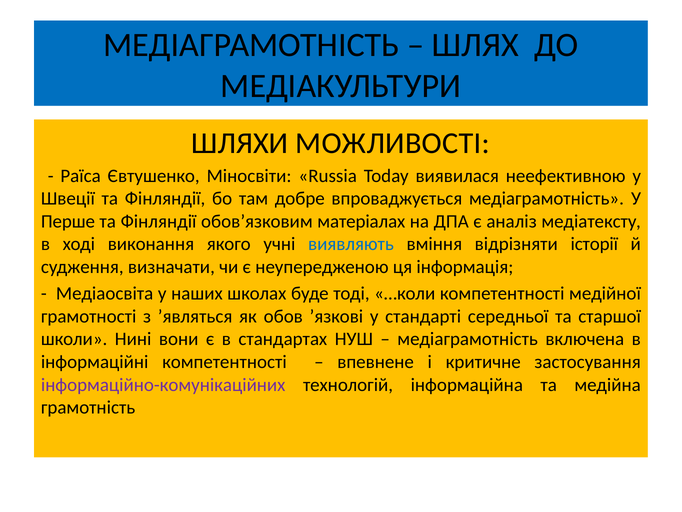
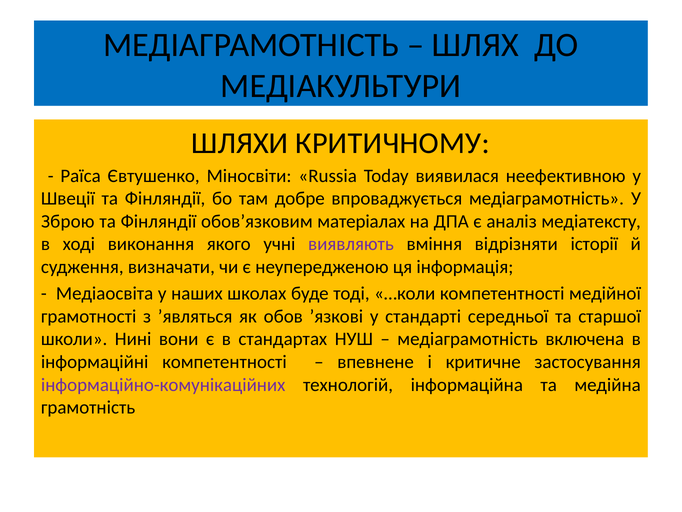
МОЖЛИВОСТІ: МОЖЛИВОСТІ -> КРИТИЧНОМУ (393, 143)
Перше: Перше -> Зброю (68, 221)
виявляють colour: blue -> purple (351, 244)
